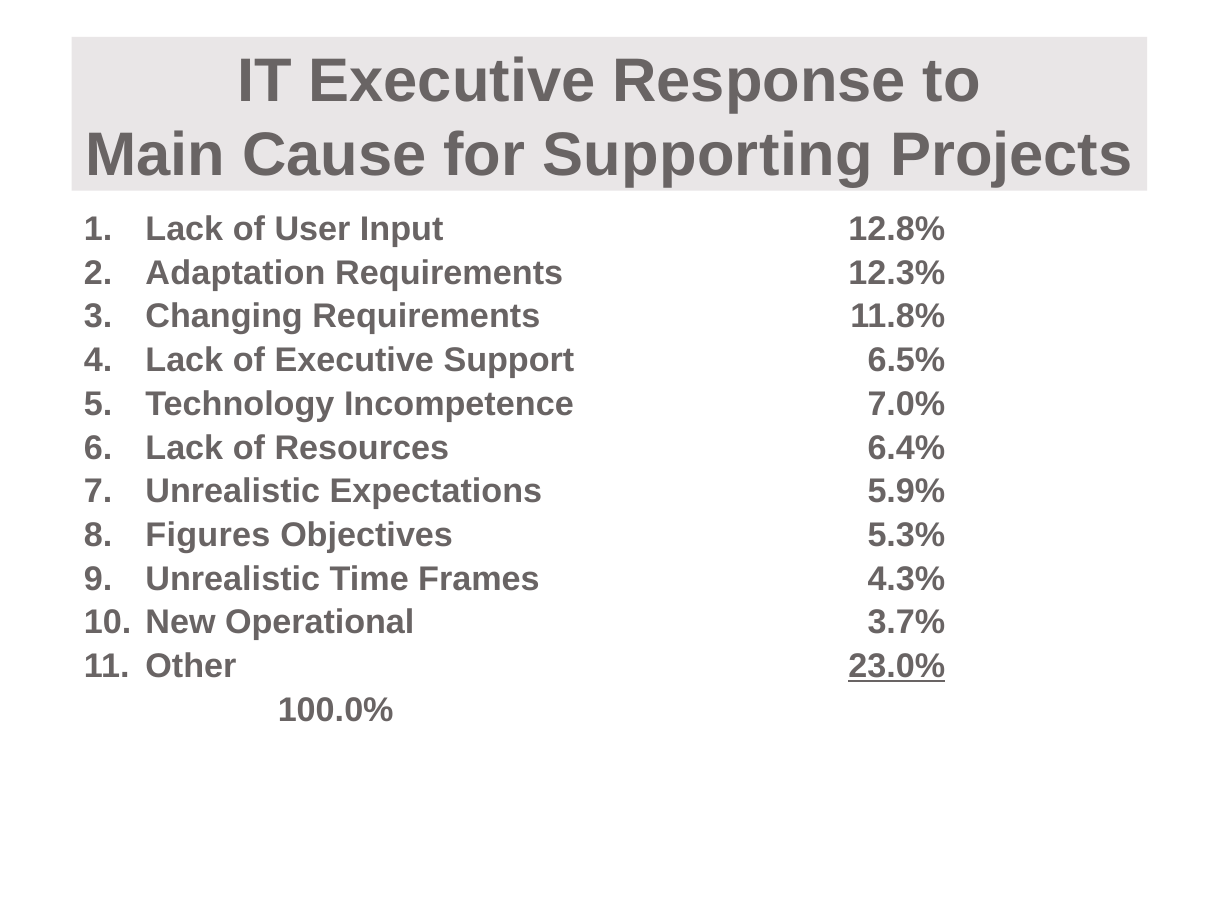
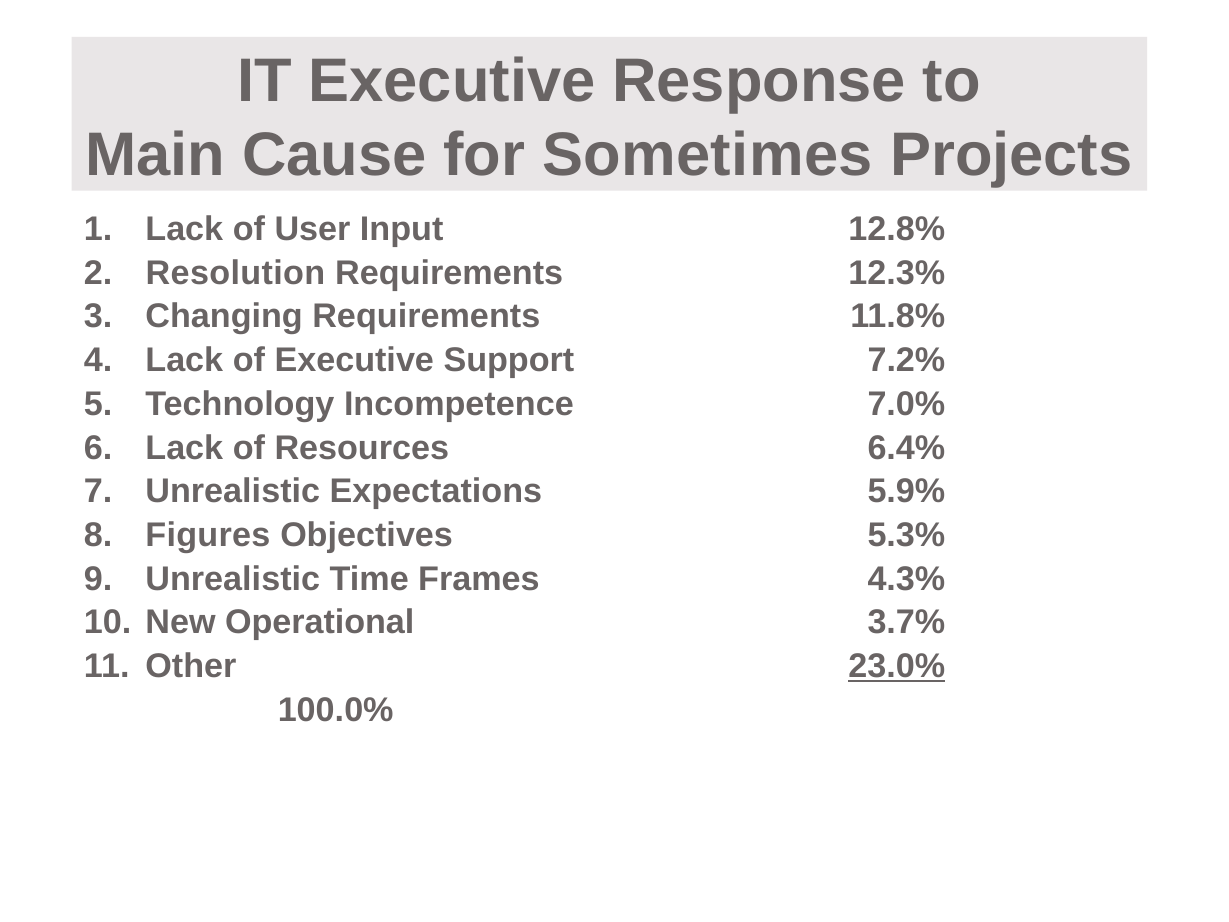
Supporting: Supporting -> Sometimes (707, 155)
Adaptation: Adaptation -> Resolution (235, 273)
6.5%: 6.5% -> 7.2% (906, 360)
